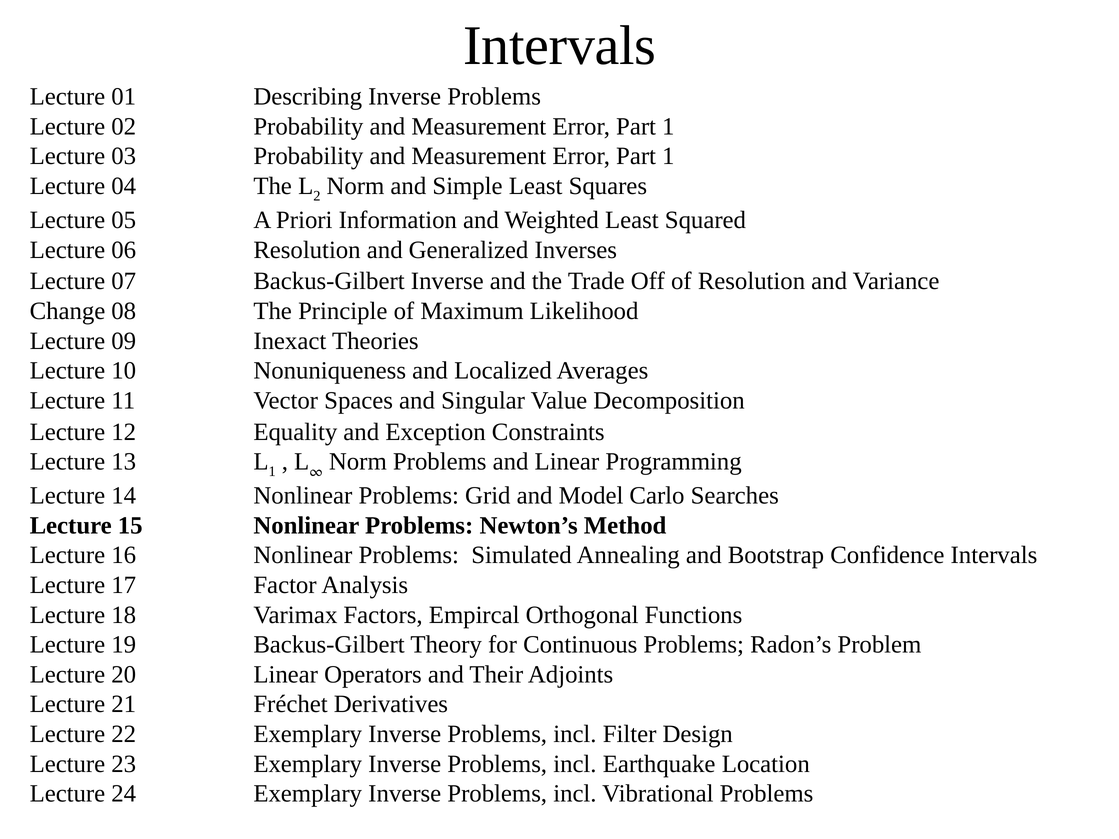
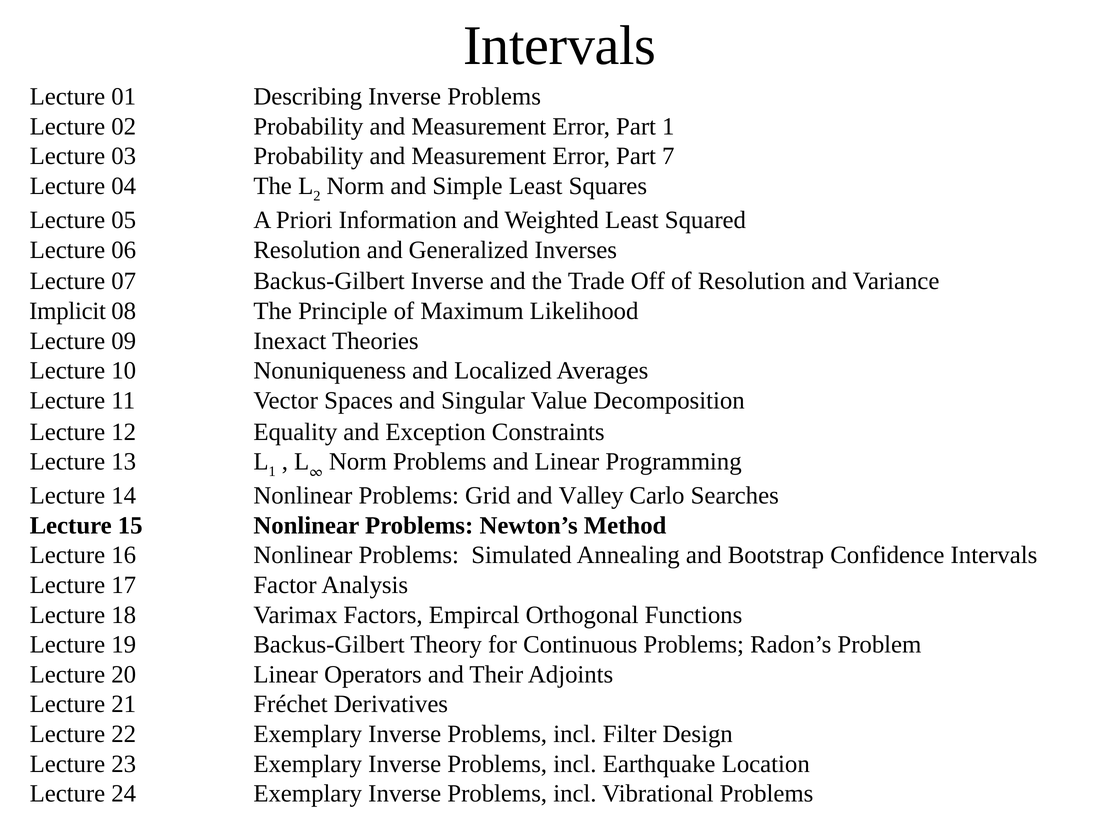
1: 1 -> 7 (668, 156)
Change: Change -> Implicit (68, 311)
Model: Model -> Valley (591, 496)
